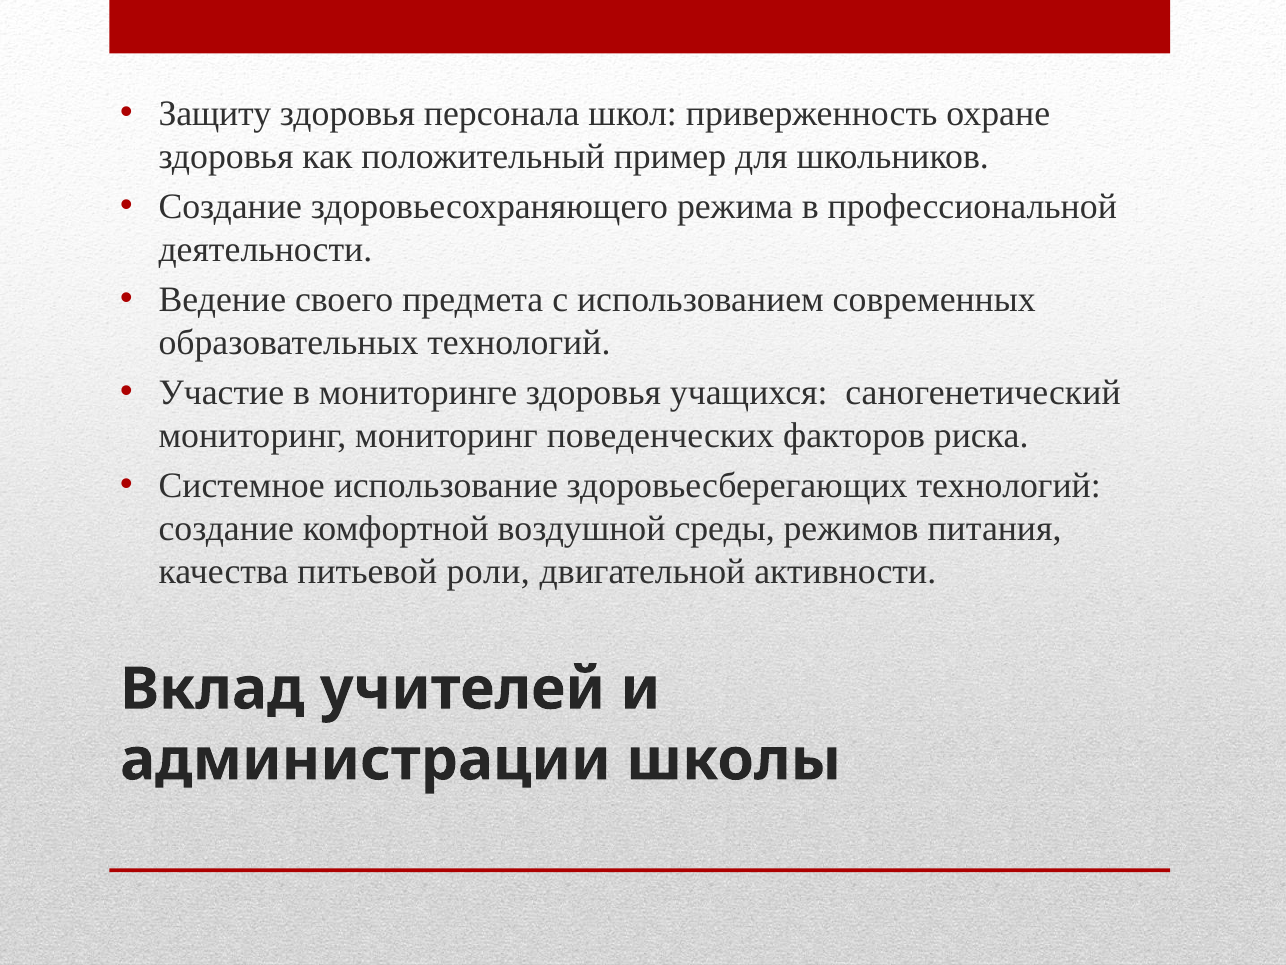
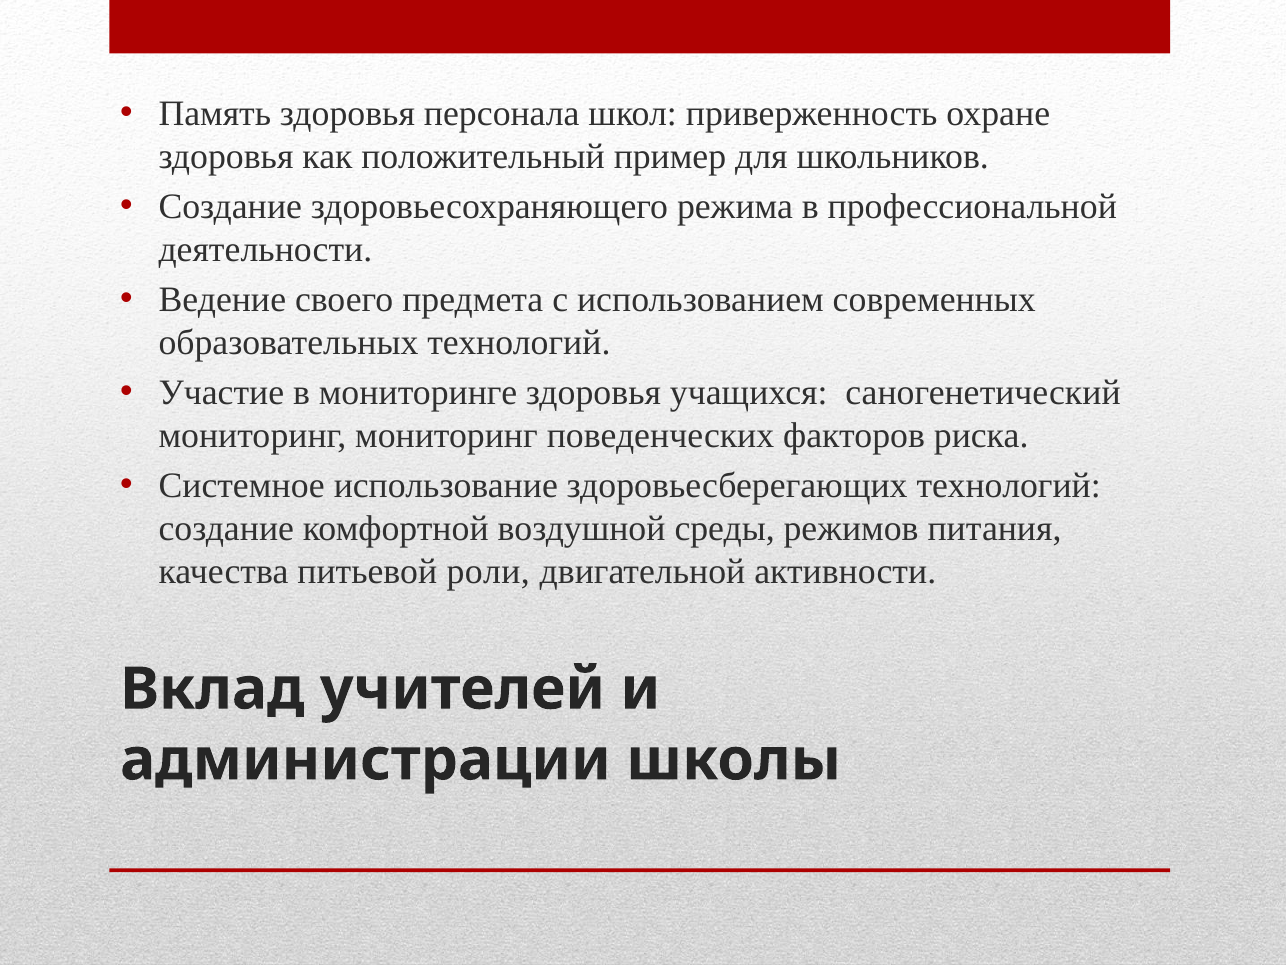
Защиту: Защиту -> Память (215, 114)
